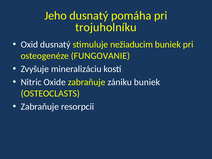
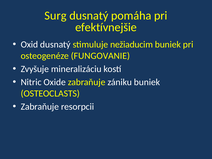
Jeho: Jeho -> Surg (56, 16)
trojuholníku: trojuholníku -> efektívnejšie (106, 27)
